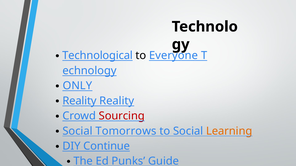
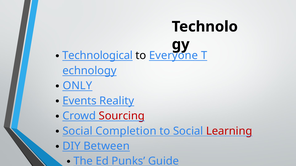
Reality: Reality -> Events (80, 101)
Tomorrows: Tomorrows -> Completion (126, 131)
Learning colour: orange -> red (229, 131)
Continue: Continue -> Between (107, 146)
